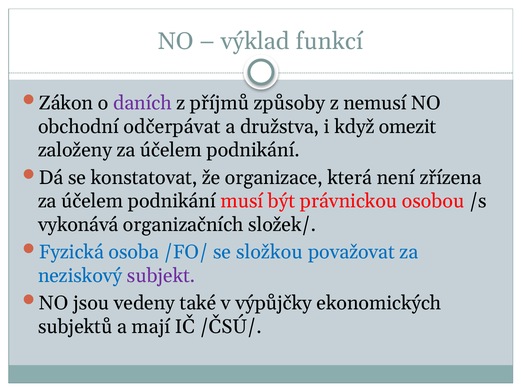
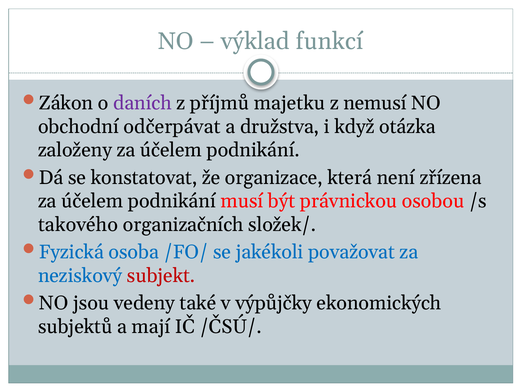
způsoby: způsoby -> majetku (289, 103)
omezit: omezit -> otázka (407, 126)
vykonává: vykonává -> takového (78, 224)
složkou: složkou -> jakékoli (270, 252)
subjekt colour: purple -> red (161, 275)
